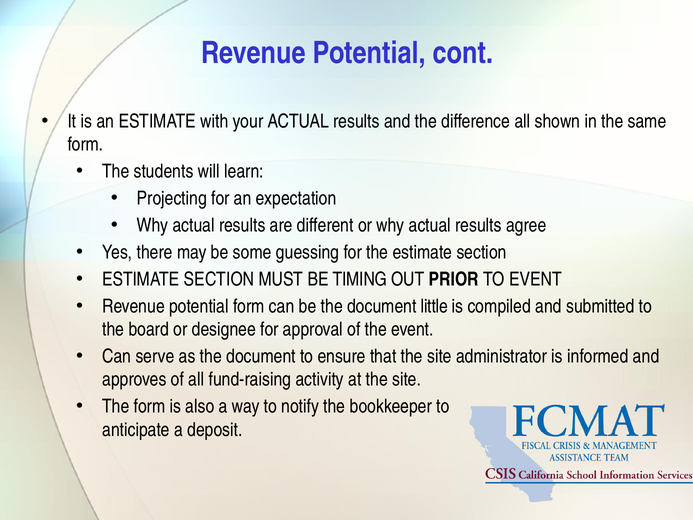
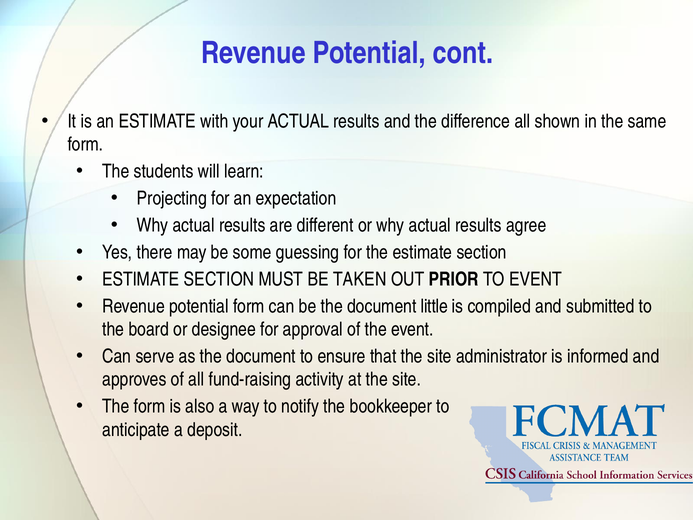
TIMING: TIMING -> TAKEN (360, 279)
